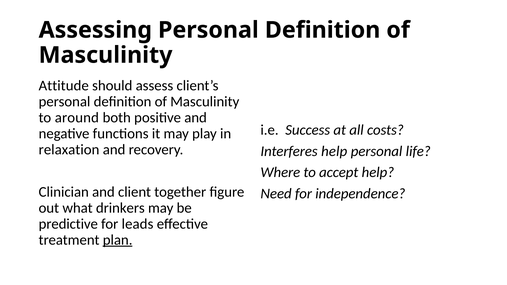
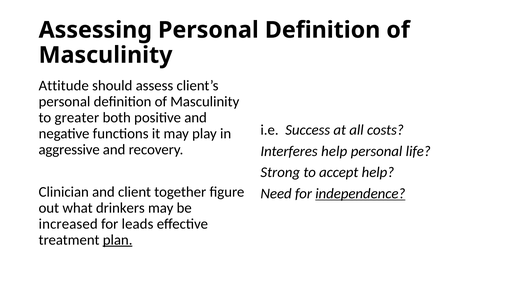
around: around -> greater (77, 118)
relaxation: relaxation -> aggressive (69, 150)
Where: Where -> Strong (280, 173)
independence underline: none -> present (360, 194)
predictive: predictive -> increased (68, 224)
